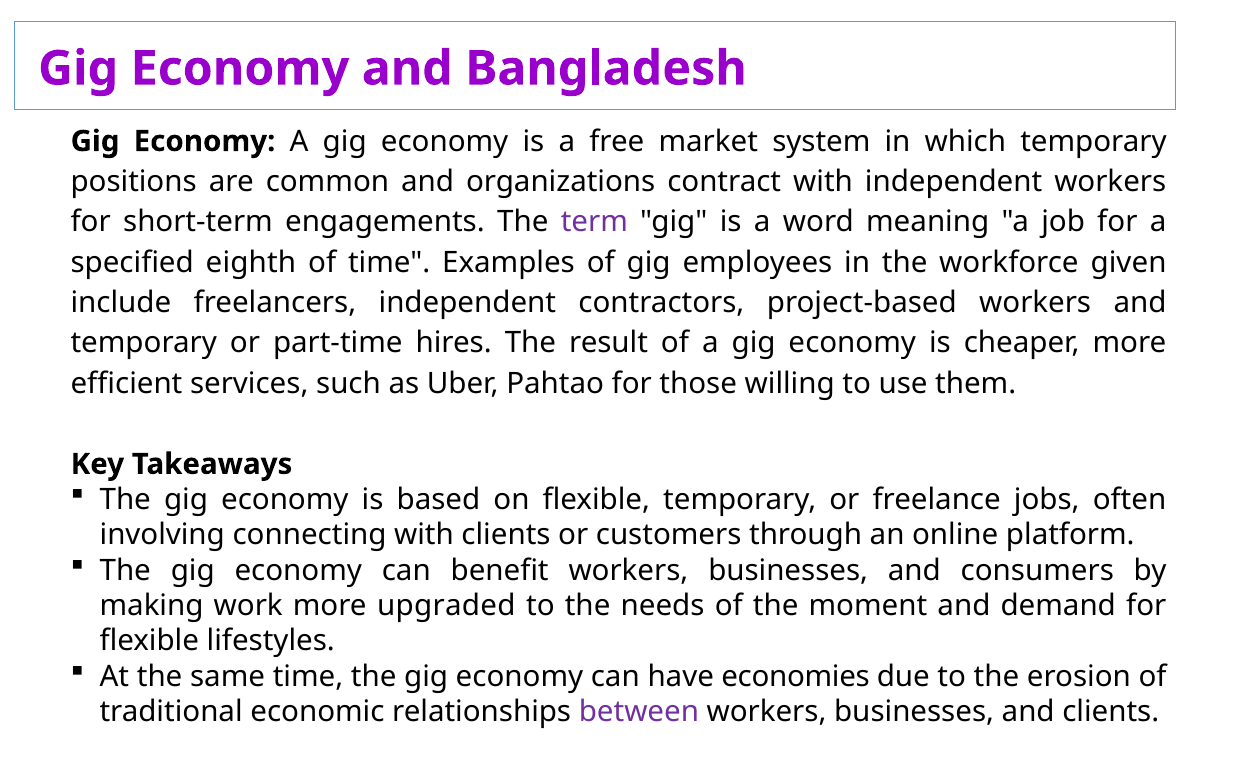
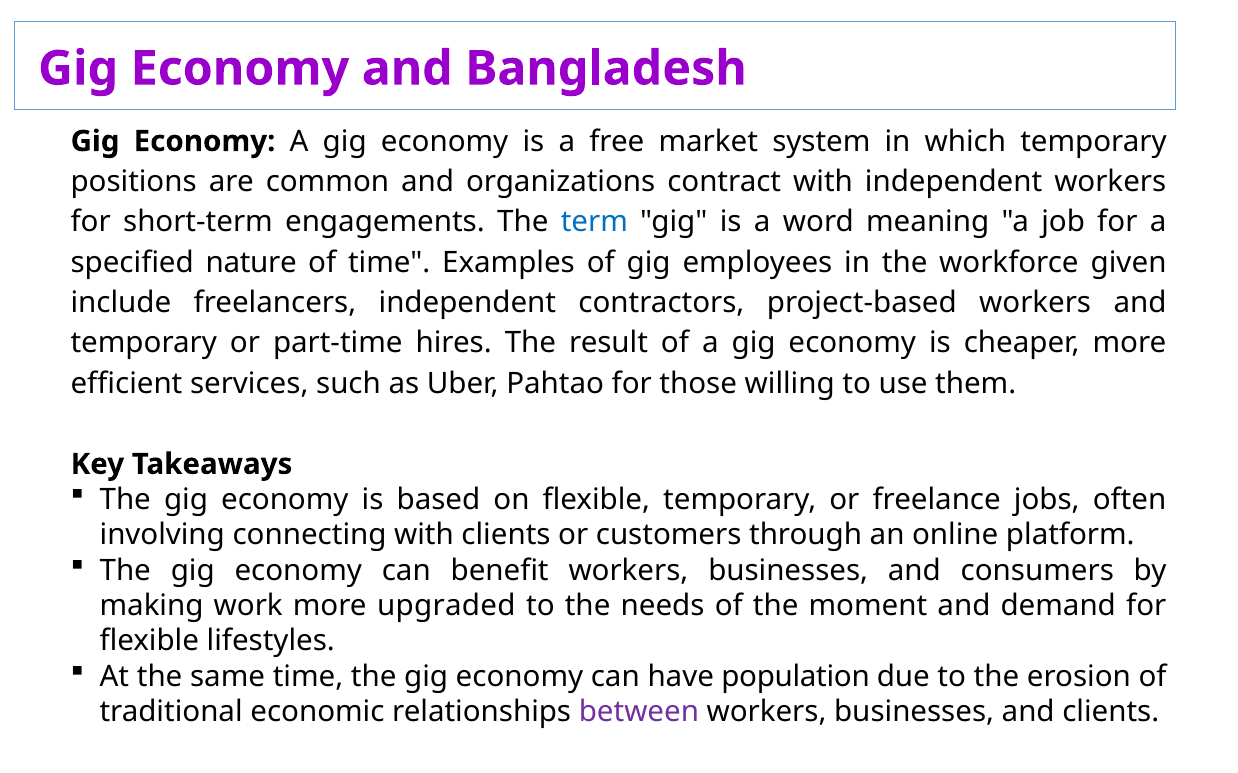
term colour: purple -> blue (594, 222)
eighth: eighth -> nature (251, 263)
economies: economies -> population (796, 677)
